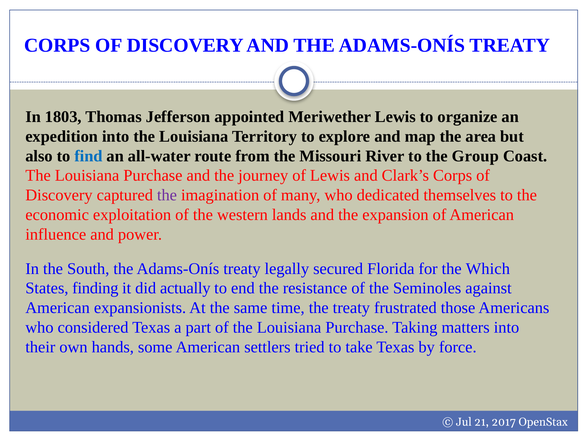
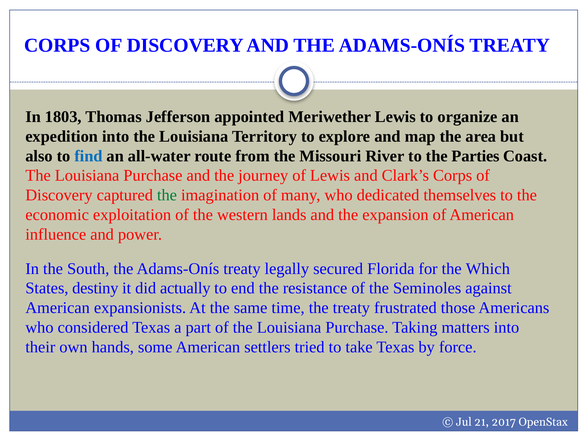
Group: Group -> Parties (476, 156)
the colour: purple -> green (167, 195)
finding: finding -> destiny (95, 288)
